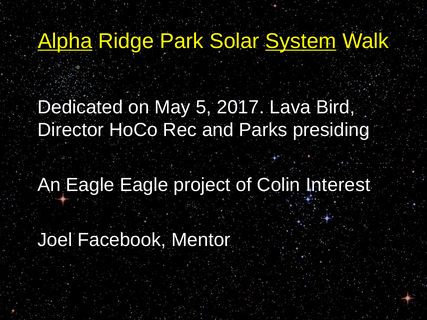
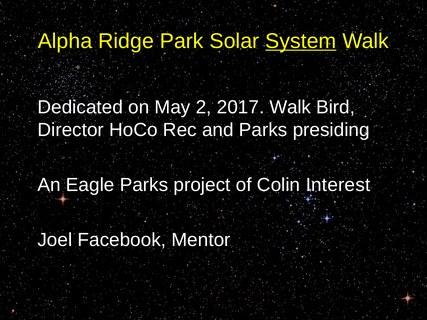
Alpha underline: present -> none (65, 41)
5: 5 -> 2 (204, 107)
2017 Lava: Lava -> Walk (290, 107)
Eagle Eagle: Eagle -> Parks (144, 185)
